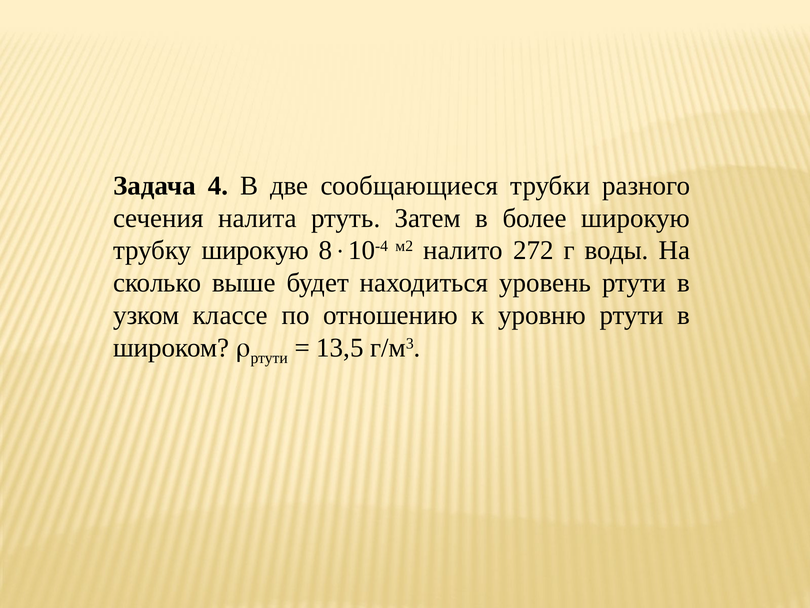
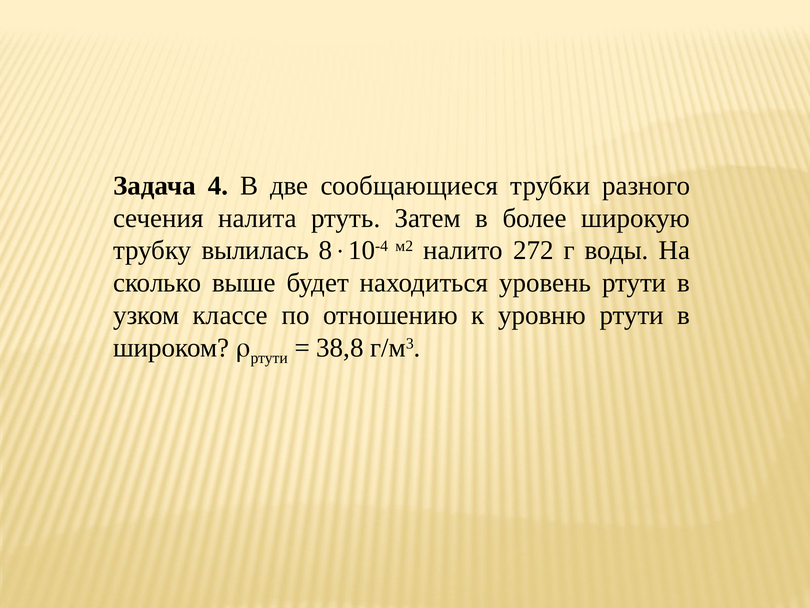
трубку широкую: широкую -> вылилась (255, 250)
13,5: 13,5 -> 38,8 (340, 348)
